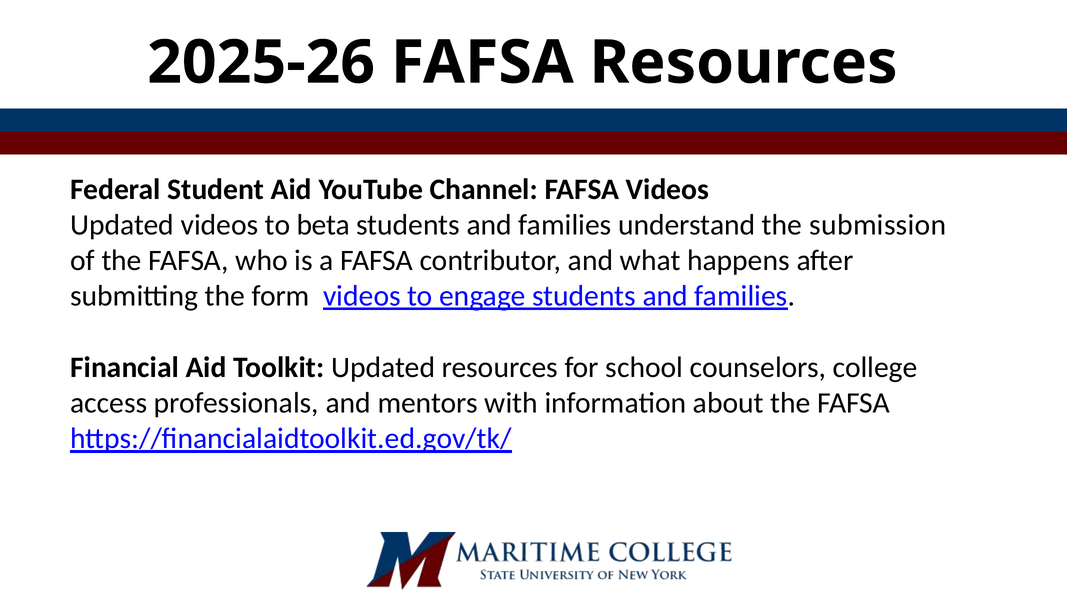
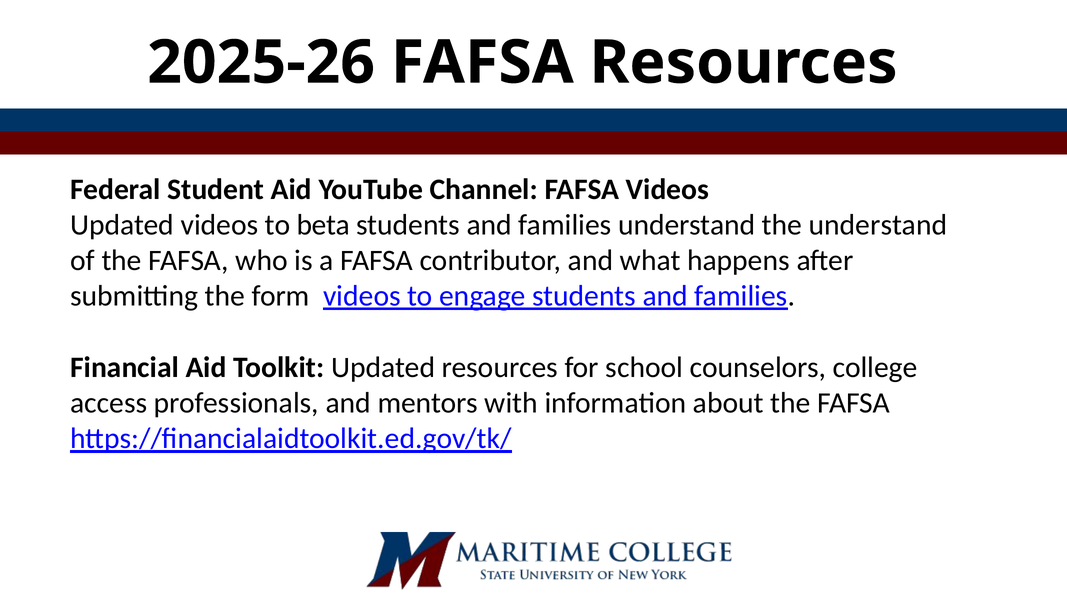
the submission: submission -> understand (878, 225)
